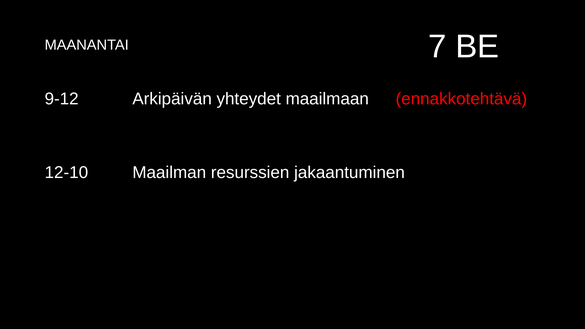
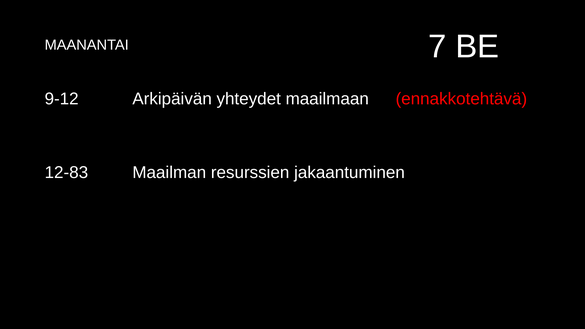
12-10: 12-10 -> 12-83 (66, 172)
